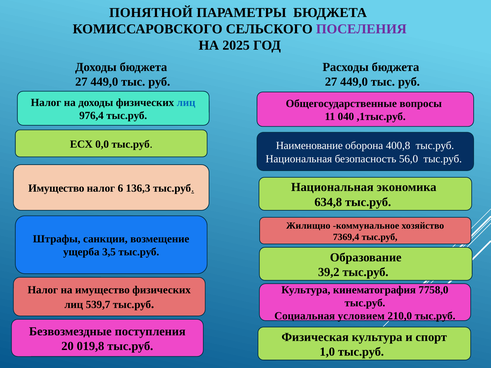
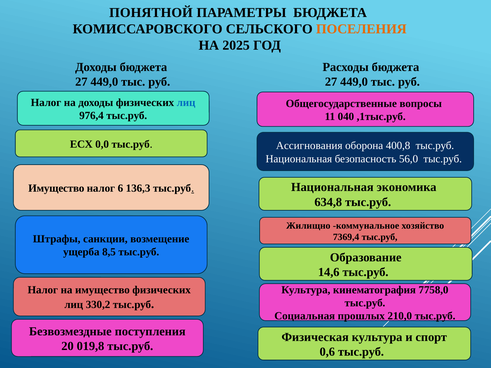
ПОСЕЛЕНИЯ colour: purple -> orange (361, 29)
Наименование: Наименование -> Ассигнования (309, 146)
3,5: 3,5 -> 8,5 (109, 252)
39,2: 39,2 -> 14,6 (329, 272)
539,7: 539,7 -> 330,2 (98, 305)
условием: условием -> прошлых (361, 316)
1,0: 1,0 -> 0,6 (327, 352)
